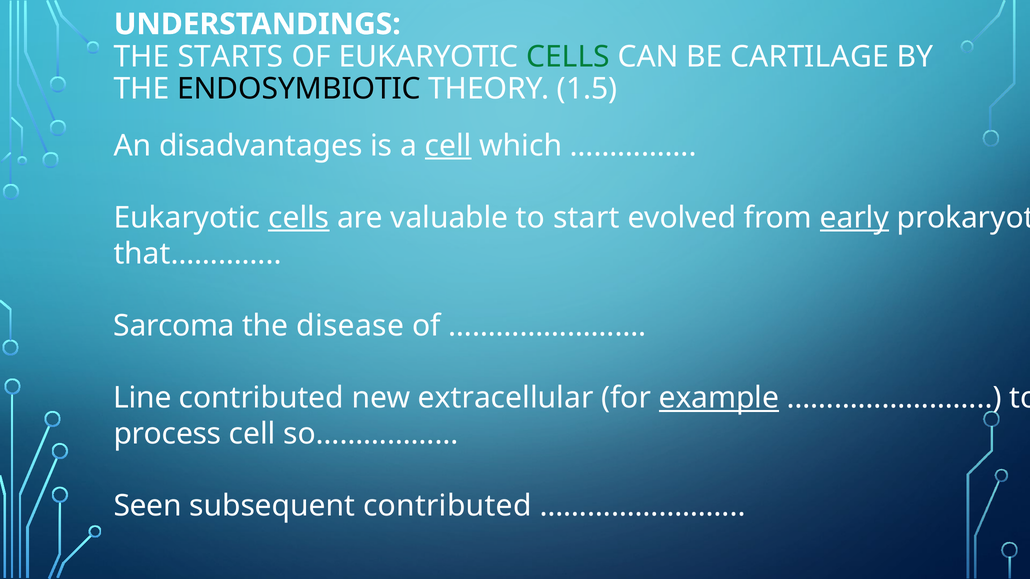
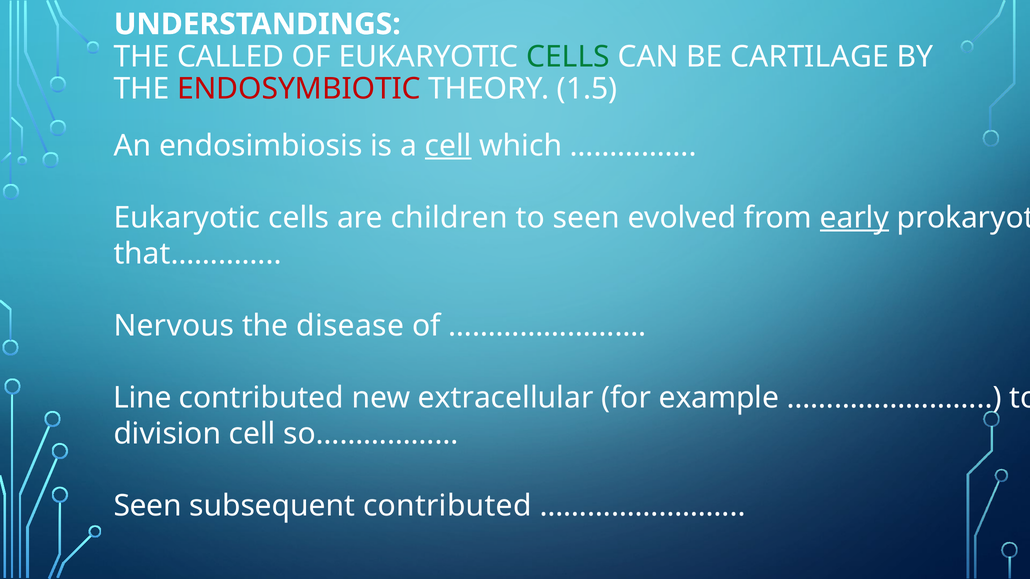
STARTS: STARTS -> CALLED (231, 57)
ENDOSYMBIOTIC colour: black -> red (299, 89)
disadvantages: disadvantages -> endosimbiosis (261, 146)
cells underline: present -> none (299, 218)
valuable: valuable -> children (449, 218)
to start: start -> seen (586, 218)
Sarcoma: Sarcoma -> Nervous (174, 326)
example underline: present -> none (719, 398)
process: process -> division (167, 434)
